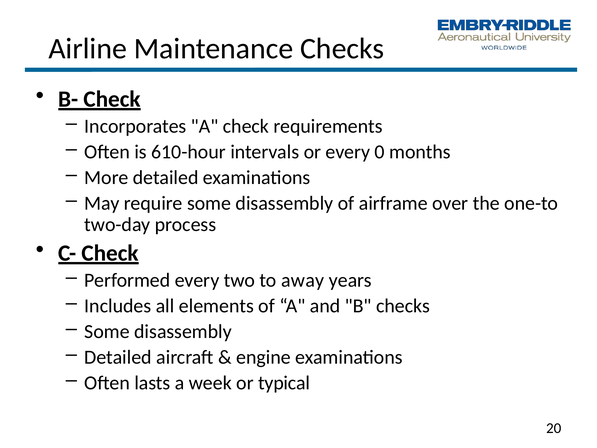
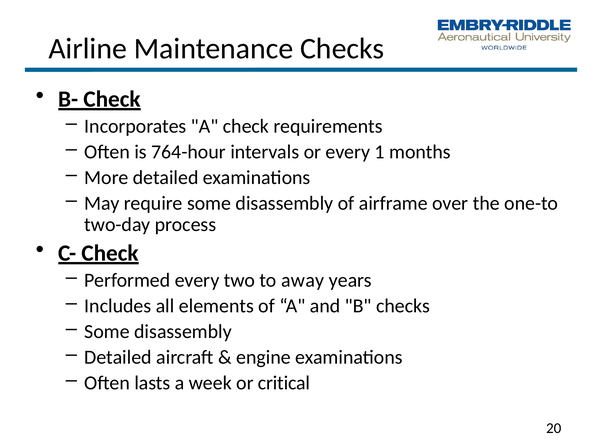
610-hour: 610-hour -> 764-hour (189, 152)
0: 0 -> 1 (380, 152)
typical: typical -> critical (284, 383)
